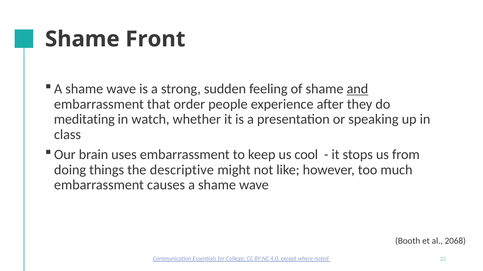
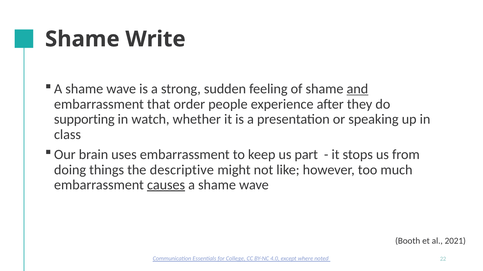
Front: Front -> Write (156, 39)
meditating: meditating -> supporting (84, 120)
cool: cool -> part (306, 155)
causes underline: none -> present (166, 185)
2068: 2068 -> 2021 (455, 241)
